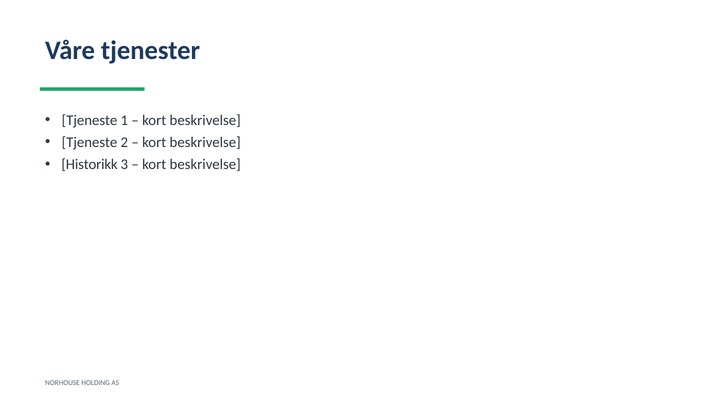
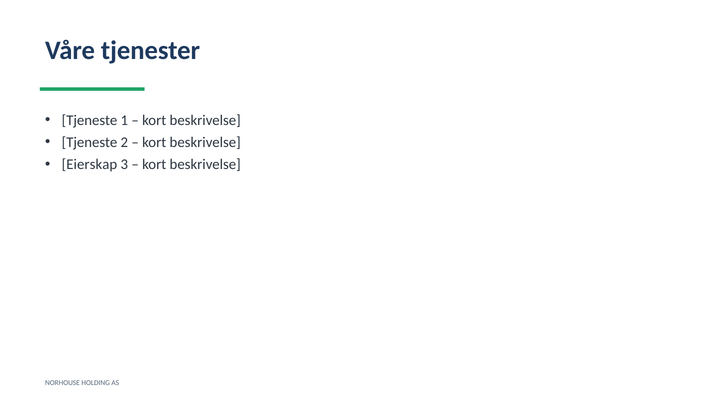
Historikk: Historikk -> Eierskap (89, 164)
